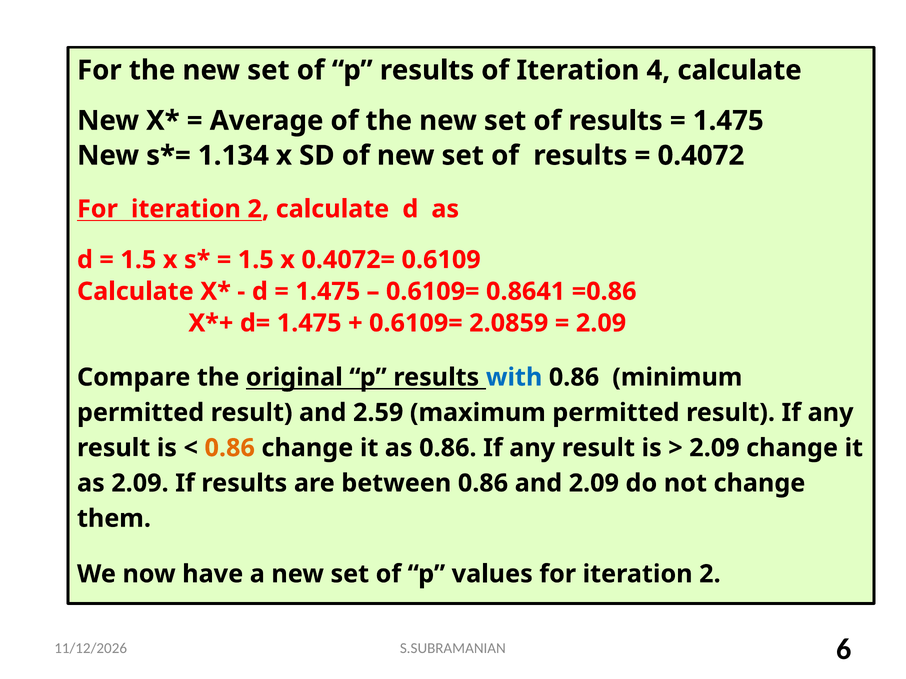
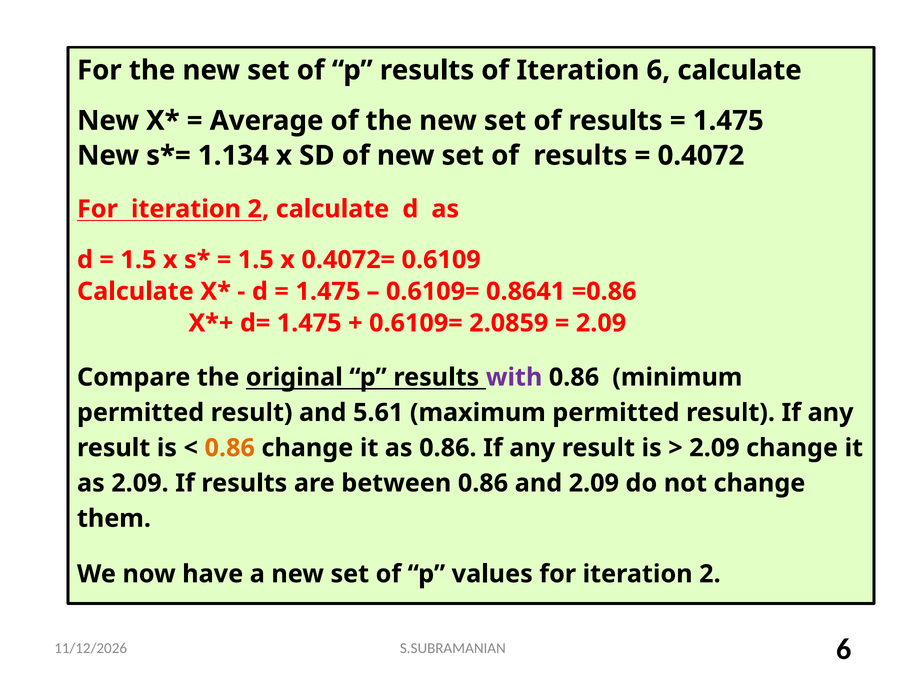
Iteration 4: 4 -> 6 (658, 70)
with colour: blue -> purple (514, 378)
2.59: 2.59 -> 5.61 (378, 413)
